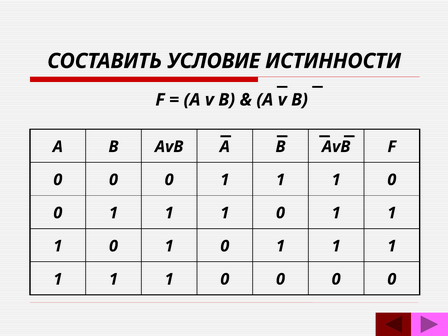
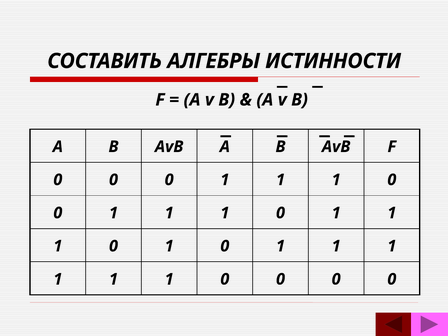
УСЛОВИЕ: УСЛОВИЕ -> АЛГЕБРЫ (214, 61)
